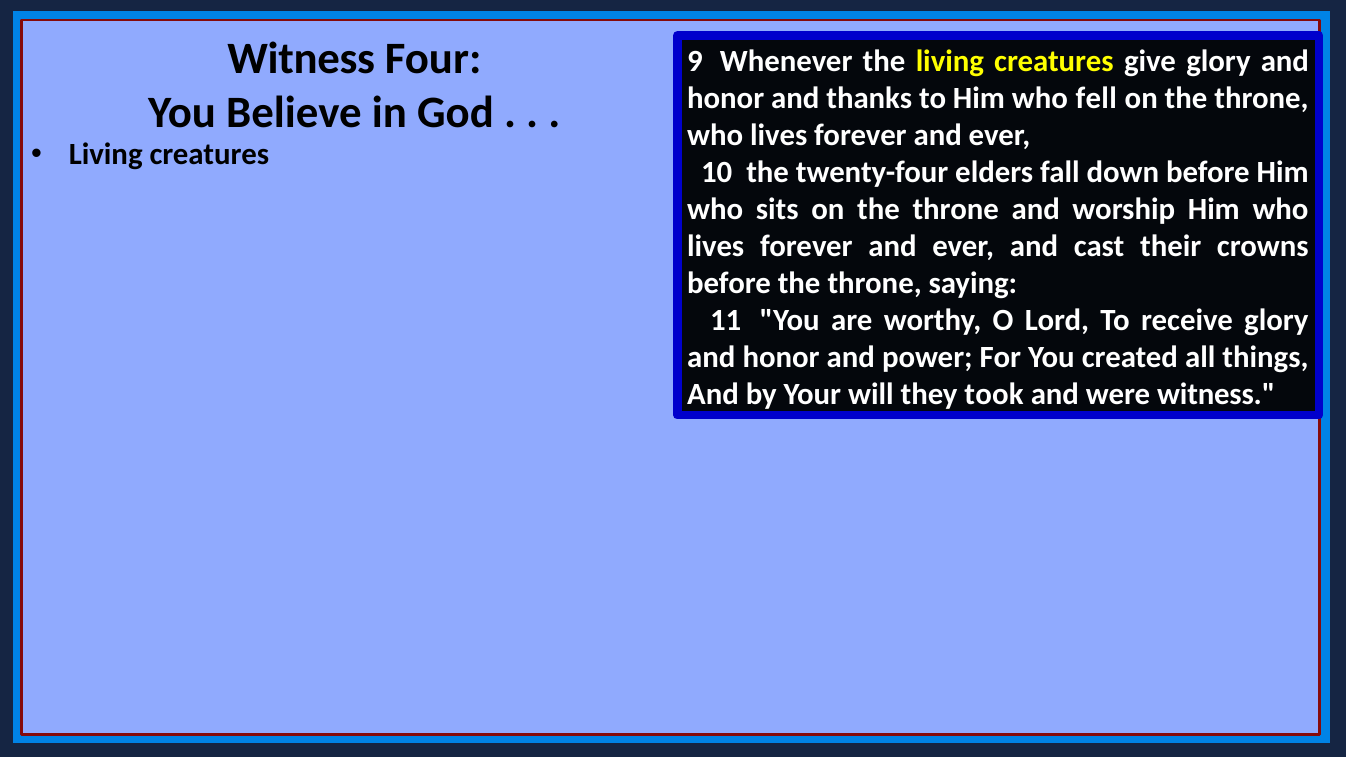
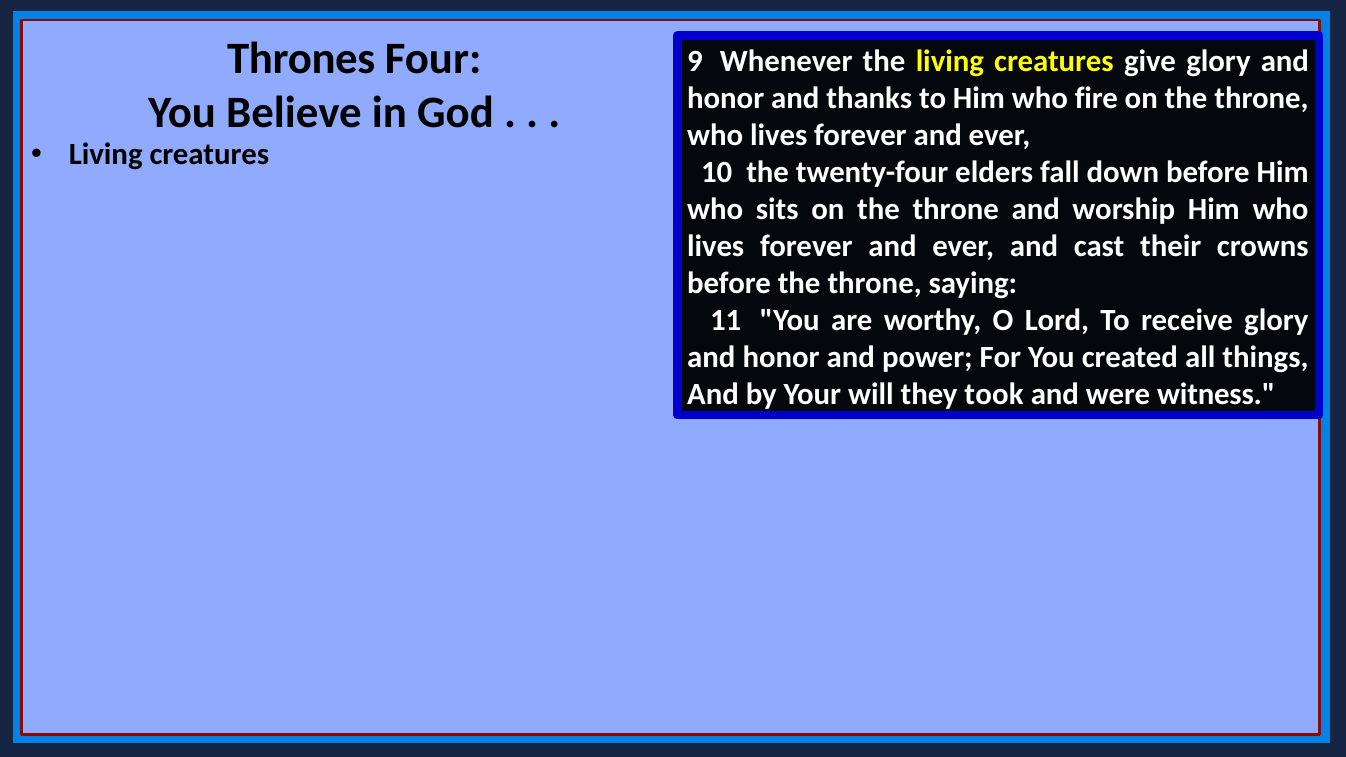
Witness: Witness -> Thrones (301, 58)
fell: fell -> fire (1096, 98)
